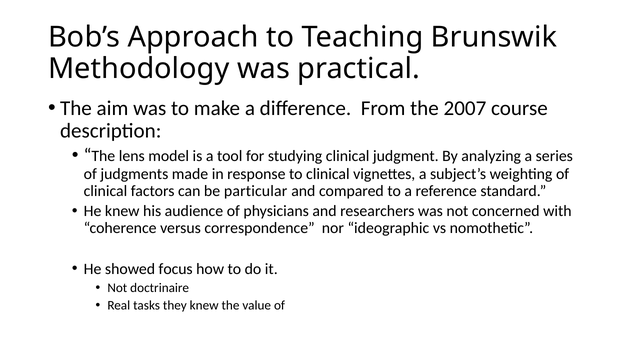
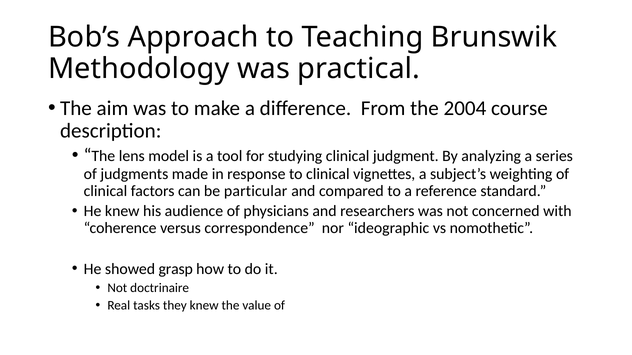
2007: 2007 -> 2004 (465, 108)
focus: focus -> grasp (176, 269)
